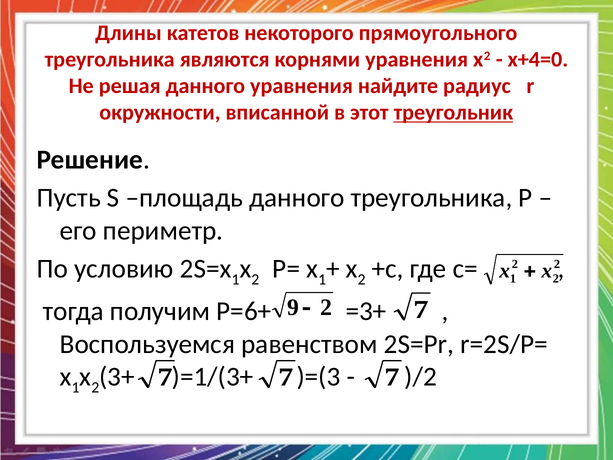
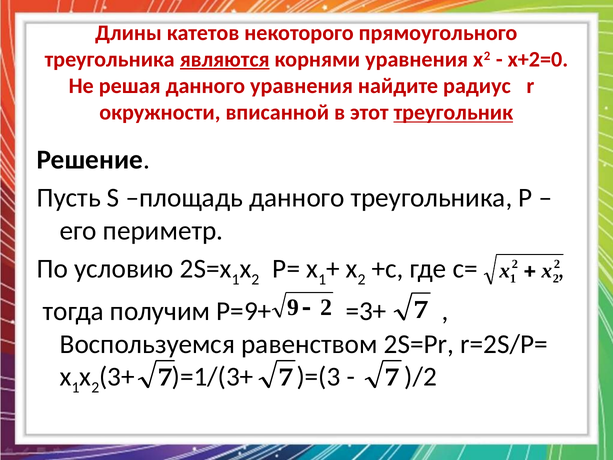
являются underline: none -> present (225, 59)
х+4=0: х+4=0 -> х+2=0 (538, 59)
Р=6+: Р=6+ -> Р=9+ (244, 311)
